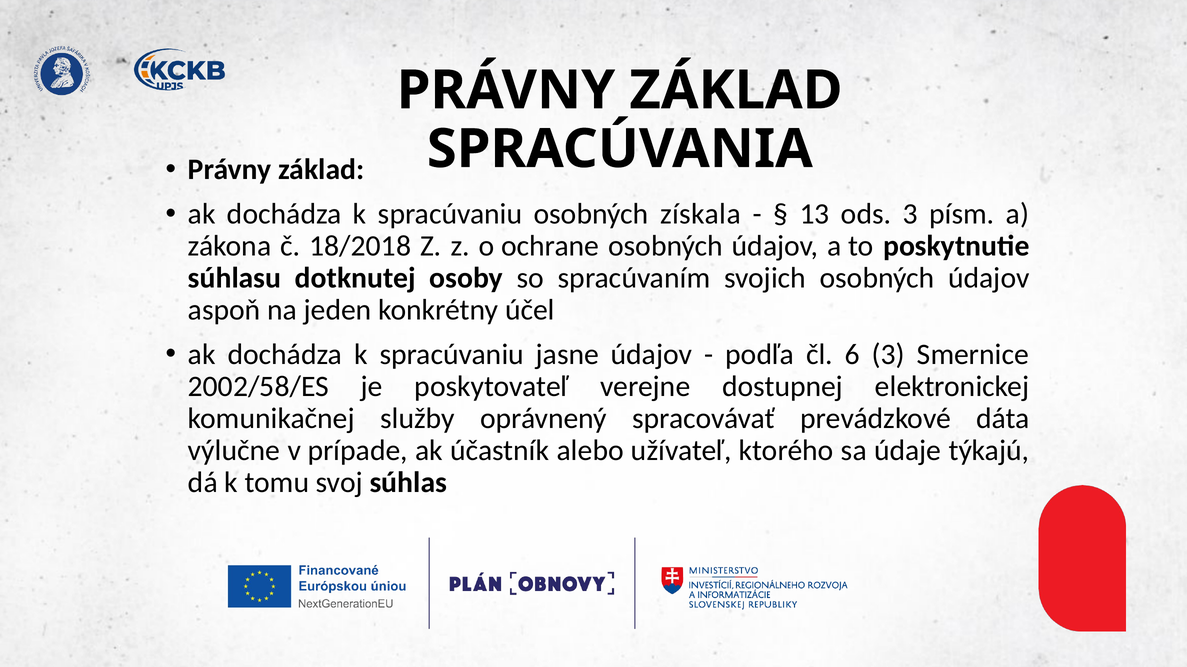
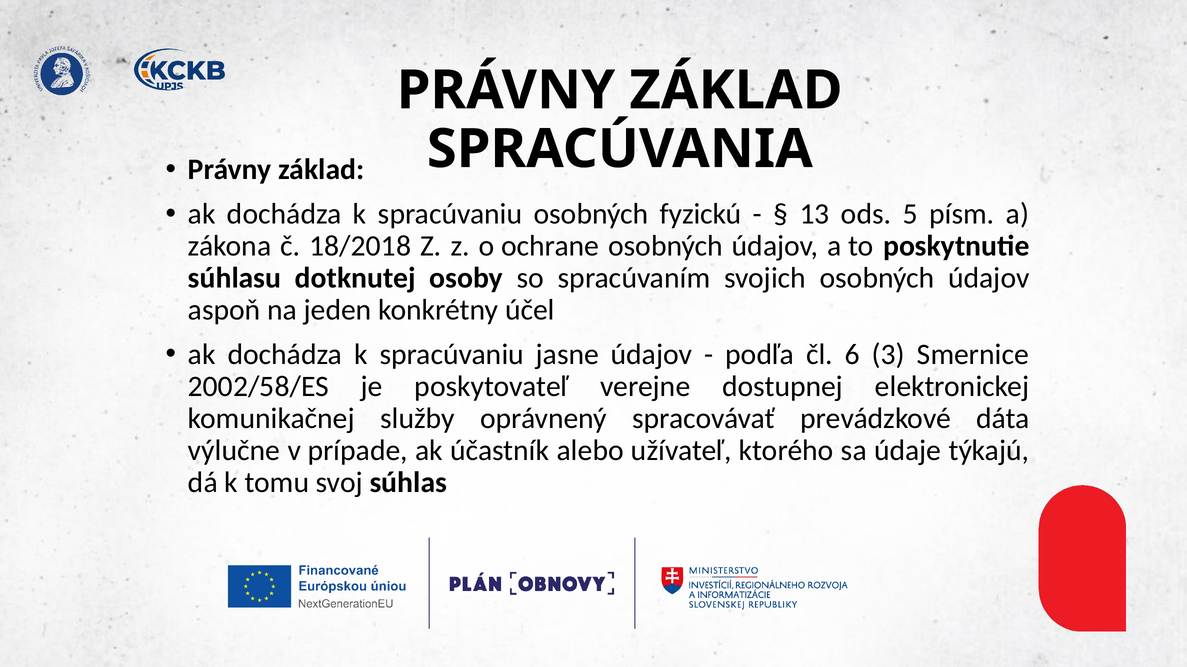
získala: získala -> fyzickú (701, 214)
ods 3: 3 -> 5 (910, 214)
